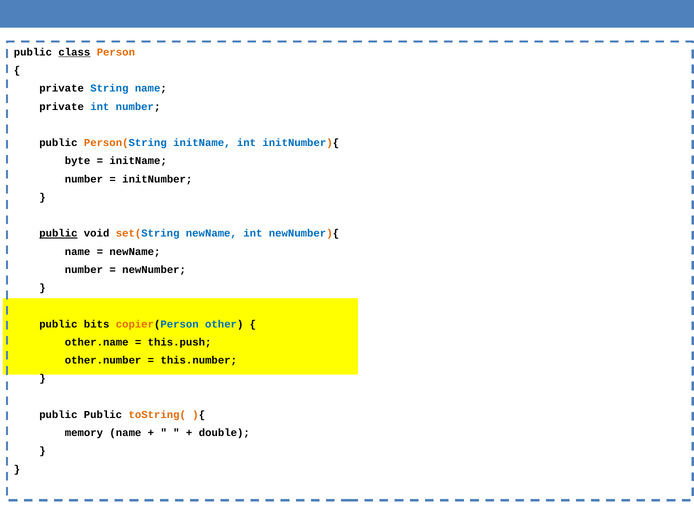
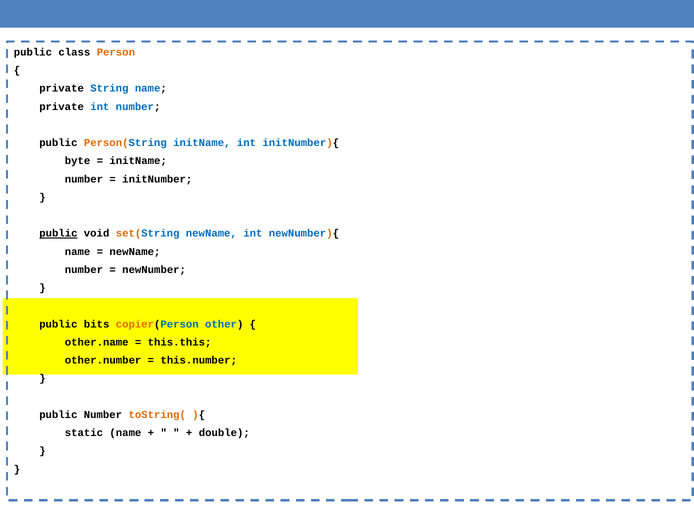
class underline: present -> none (74, 52)
this.push: this.push -> this.this (180, 342)
public Public: Public -> Number (103, 415)
memory: memory -> static (84, 433)
